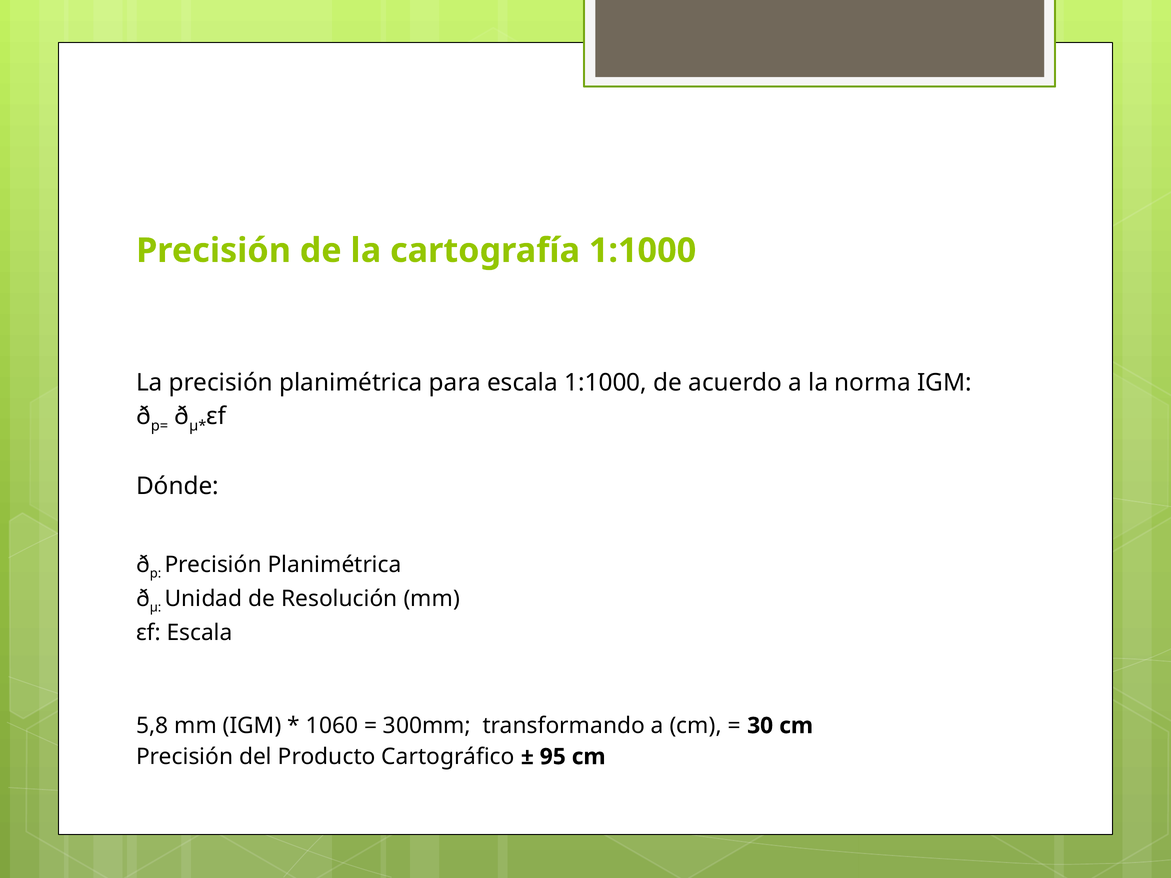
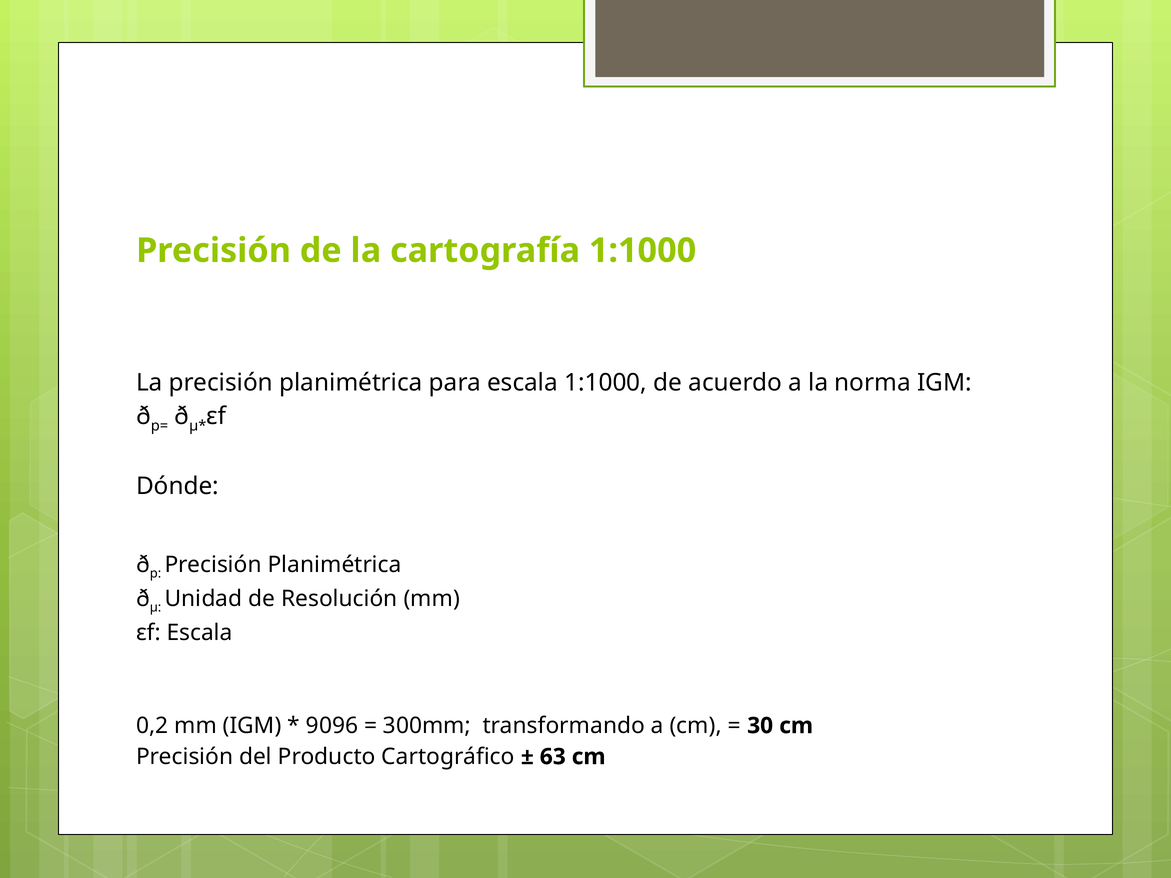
5,8: 5,8 -> 0,2 (152, 726)
1060: 1060 -> 9096 (332, 726)
95: 95 -> 63 (553, 757)
